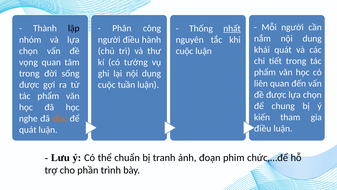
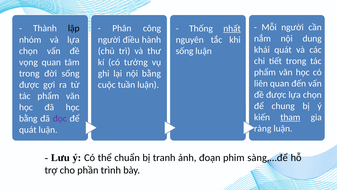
cuộc: cuộc -> sống (185, 51)
nội dụng: dụng -> bằng (151, 73)
tham underline: none -> present (290, 117)
nghe: nghe -> bằng (28, 118)
đọc colour: orange -> purple (60, 118)
điều: điều -> ràng (263, 128)
chức,…để: chức,…để -> sàng,…để (268, 157)
